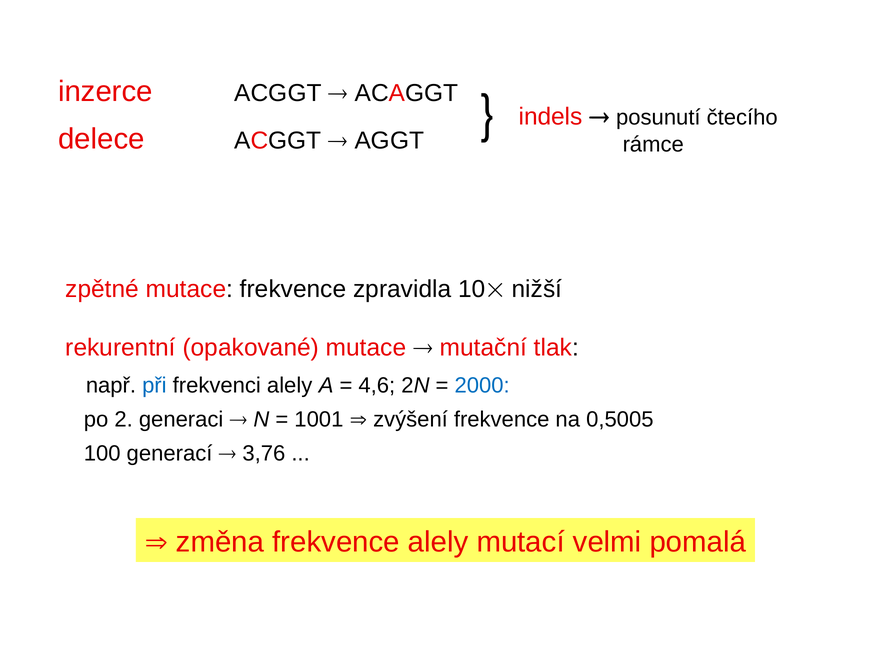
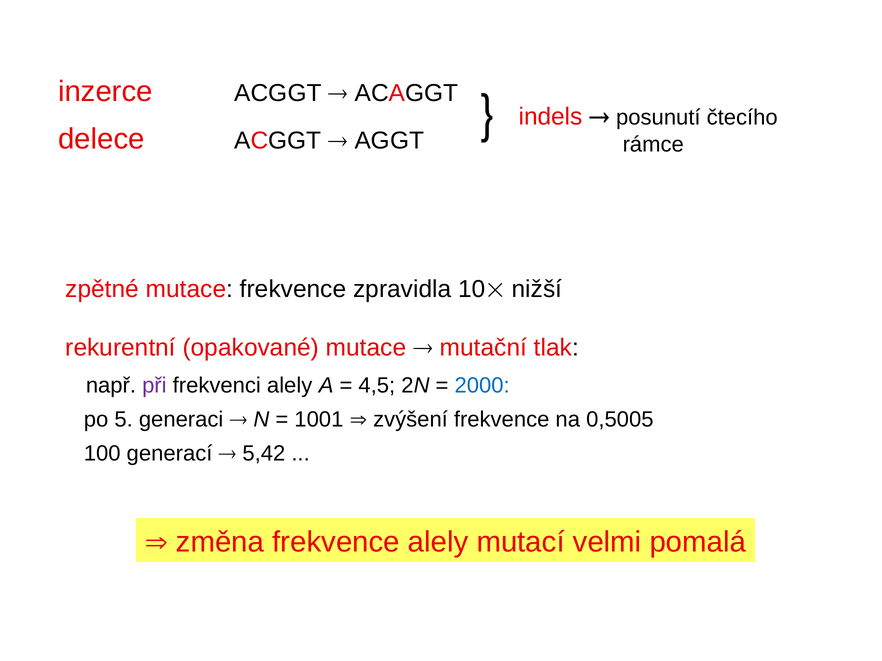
při colour: blue -> purple (154, 386)
4,6: 4,6 -> 4,5 (377, 386)
2: 2 -> 5 (124, 420)
3,76: 3,76 -> 5,42 (264, 454)
